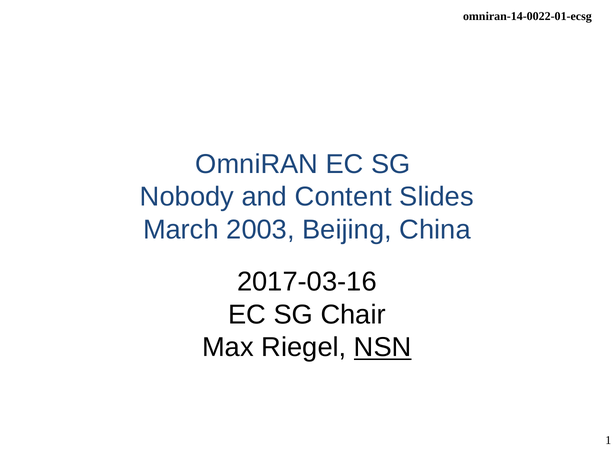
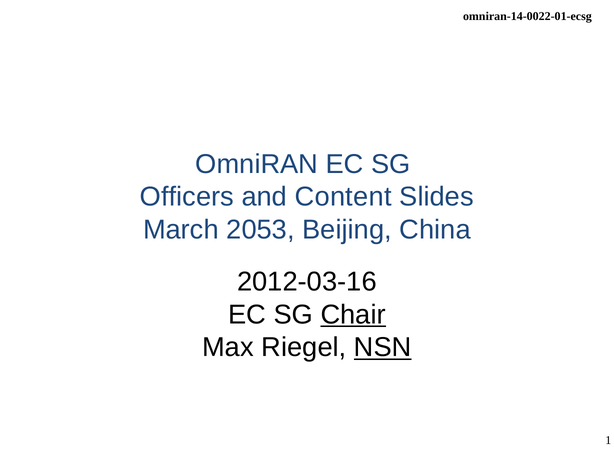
Nobody: Nobody -> Officers (187, 197)
2003: 2003 -> 2053 (261, 230)
2017-03-16: 2017-03-16 -> 2012-03-16 (307, 282)
Chair underline: none -> present (353, 315)
